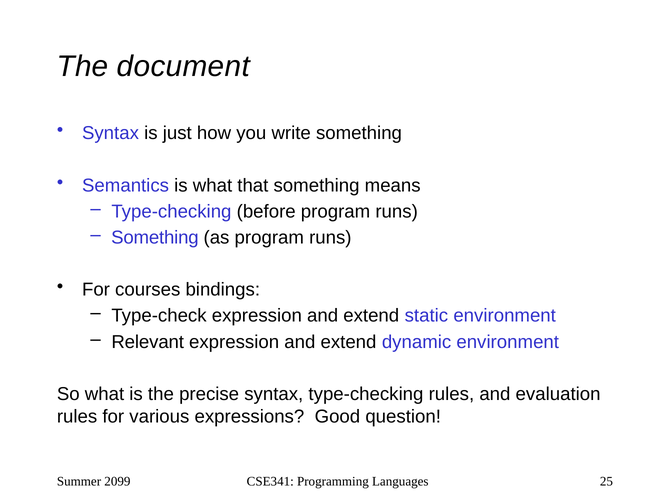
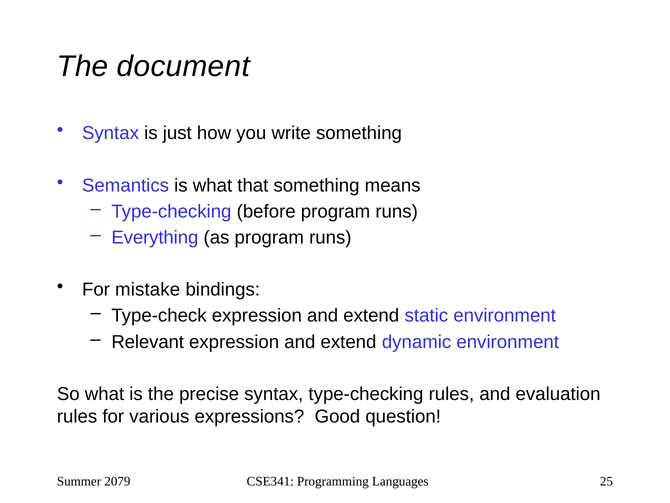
Something: Something -> Everything (155, 237)
courses: courses -> mistake (148, 289)
2099: 2099 -> 2079 (117, 481)
